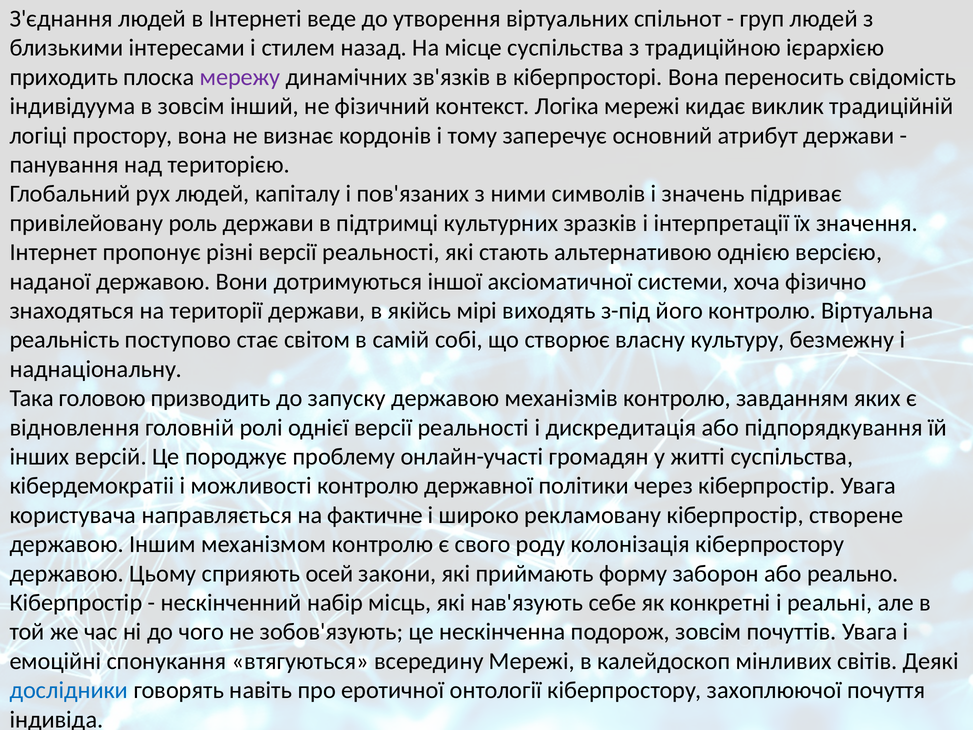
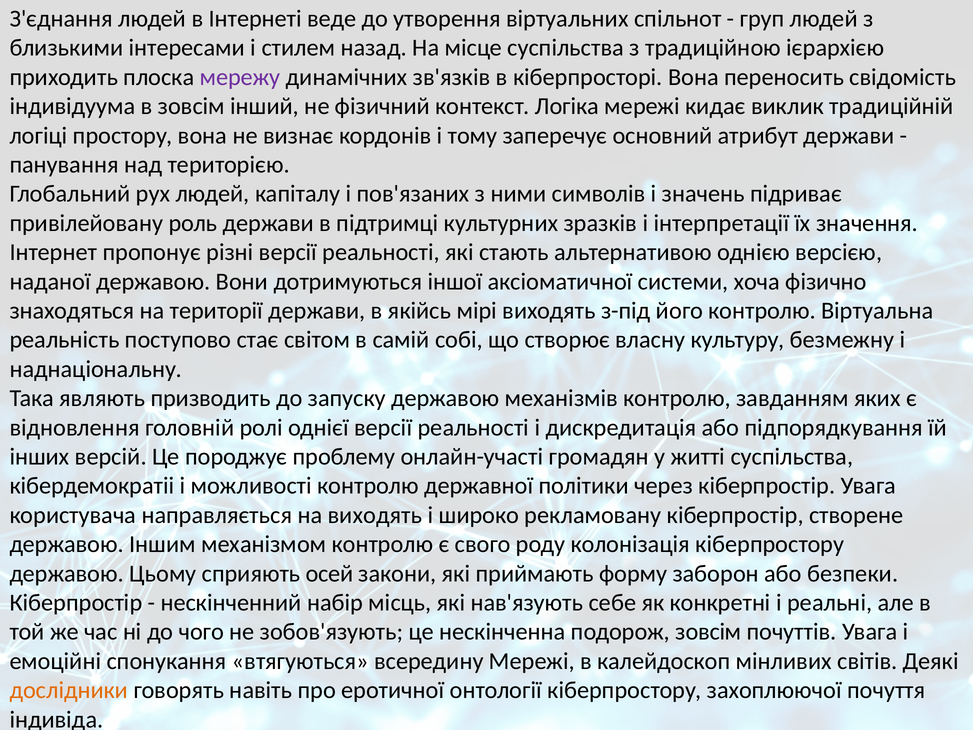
головою: головою -> являють (102, 398)
на фактичне: фактичне -> виходять (375, 515)
реально: реально -> безпеки (853, 573)
дослідники colour: blue -> orange (69, 690)
